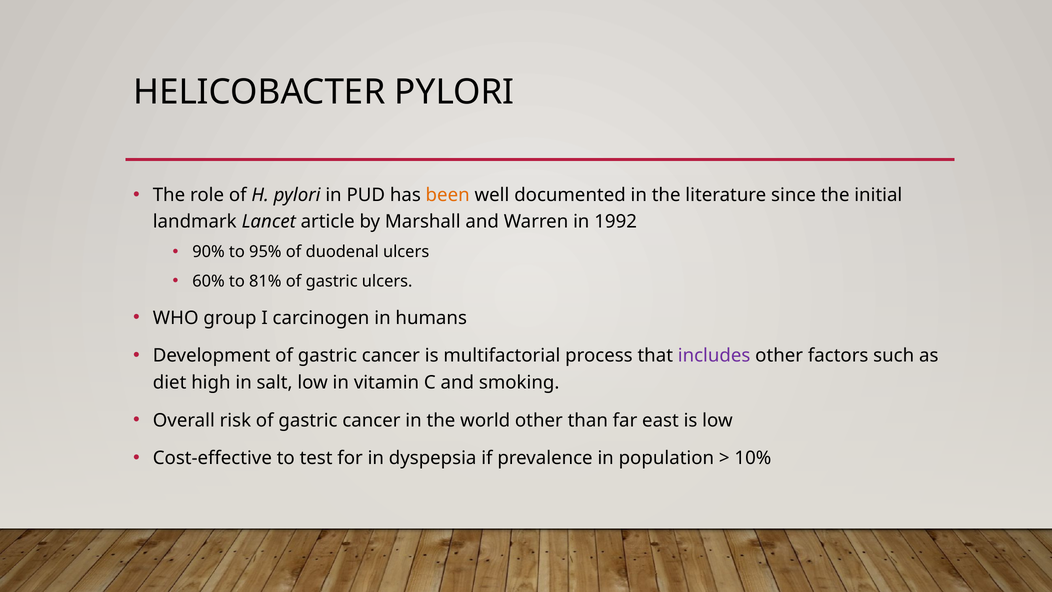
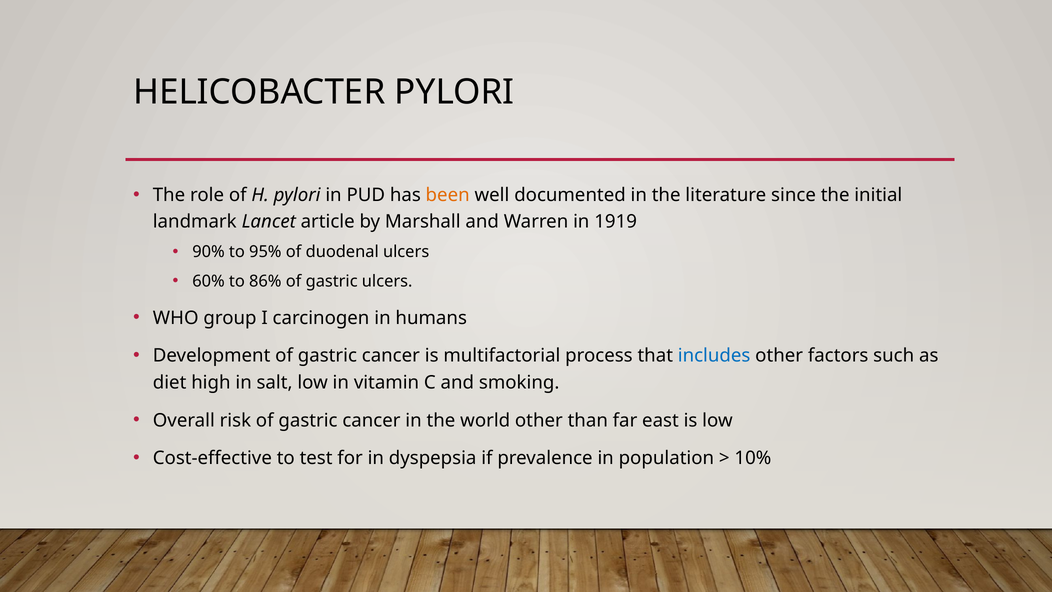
1992: 1992 -> 1919 (616, 222)
81%: 81% -> 86% (265, 281)
includes colour: purple -> blue (714, 356)
